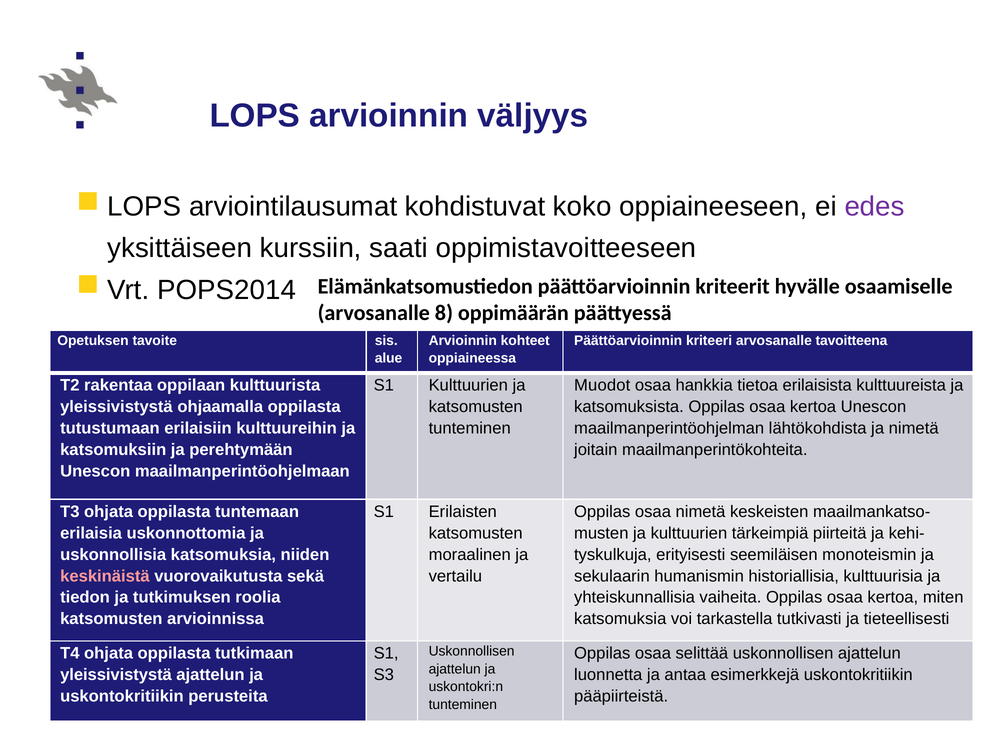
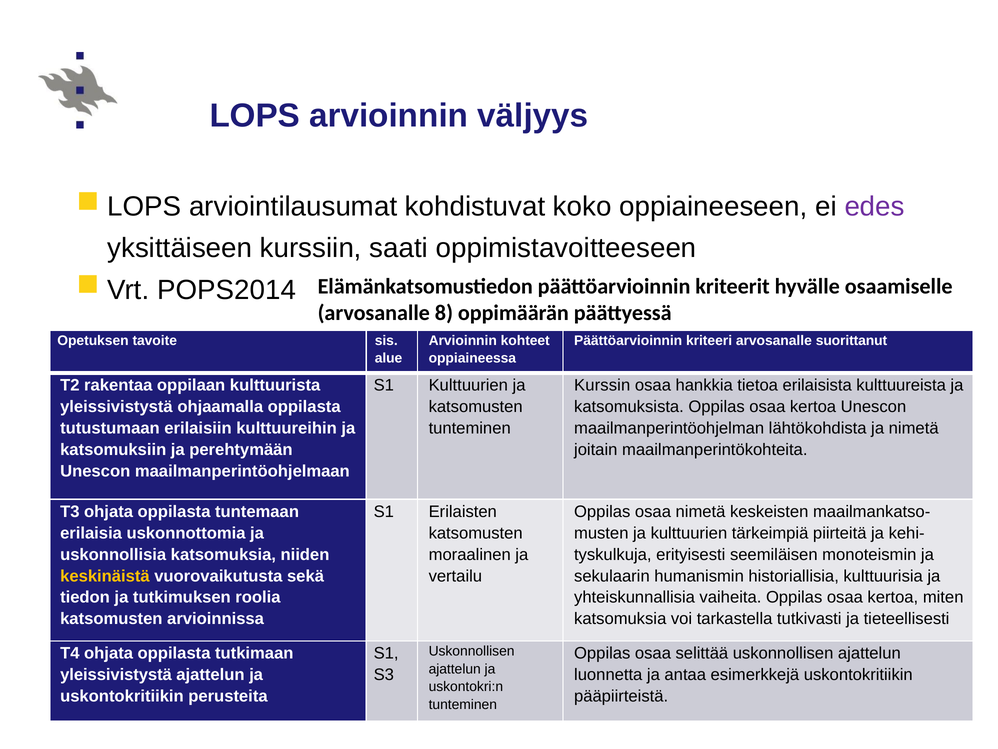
tavoitteena: tavoitteena -> suorittanut (851, 340)
Muodot: Muodot -> Kurssin (602, 385)
keskinäistä colour: pink -> yellow (105, 576)
